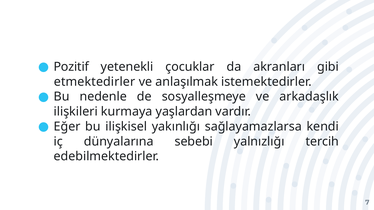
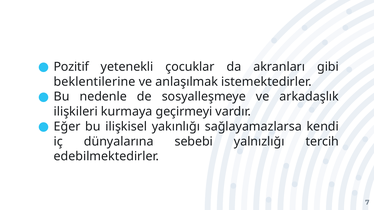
etmektedirler: etmektedirler -> beklentilerine (95, 82)
yaşlardan: yaşlardan -> geçirmeyi (184, 112)
